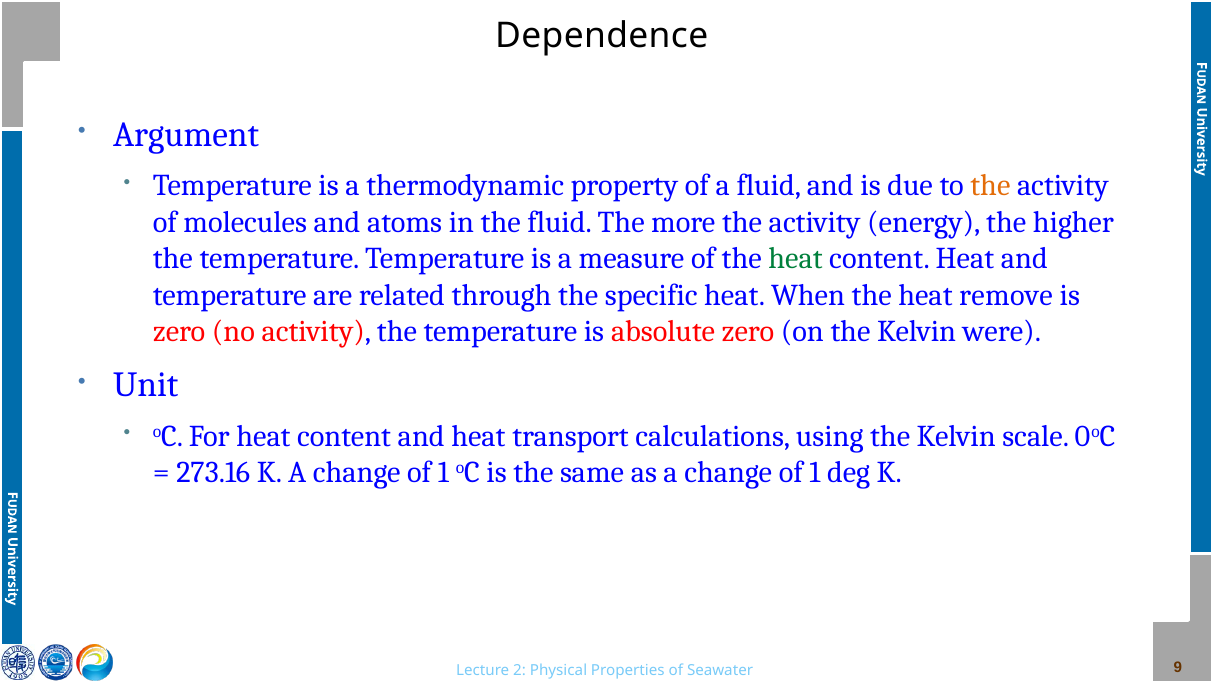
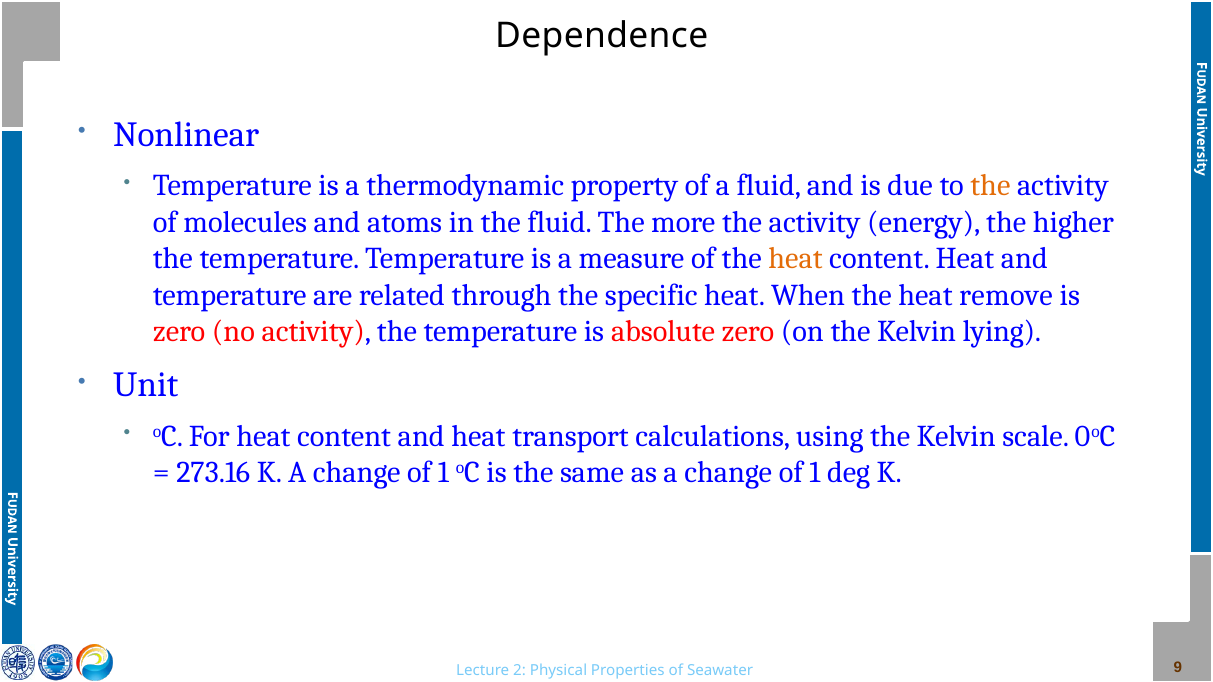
Argument: Argument -> Nonlinear (186, 135)
heat colour: green -> orange (796, 259)
were: were -> lying (1002, 332)
